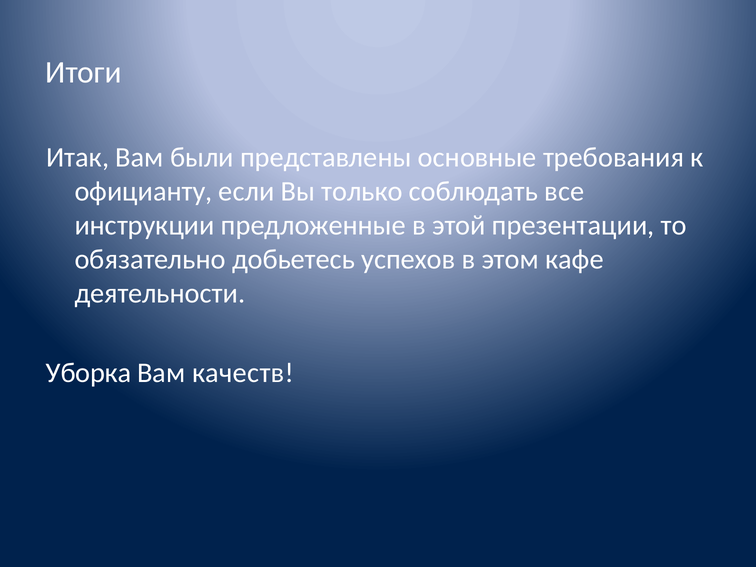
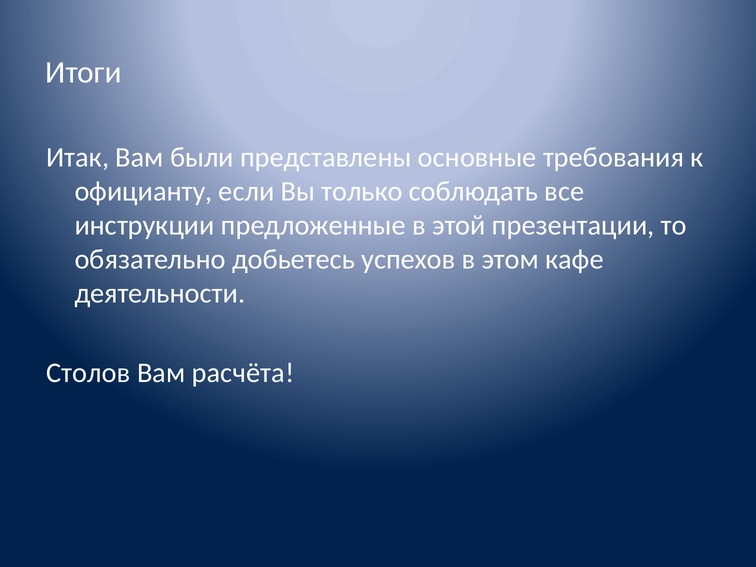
Уборка: Уборка -> Столов (88, 373)
качеств: качеств -> расчёта (243, 373)
